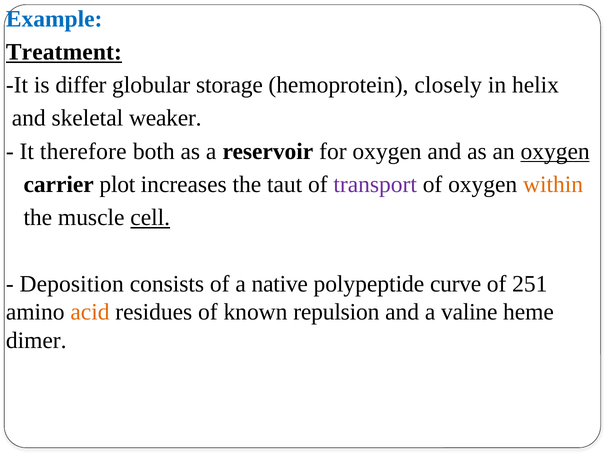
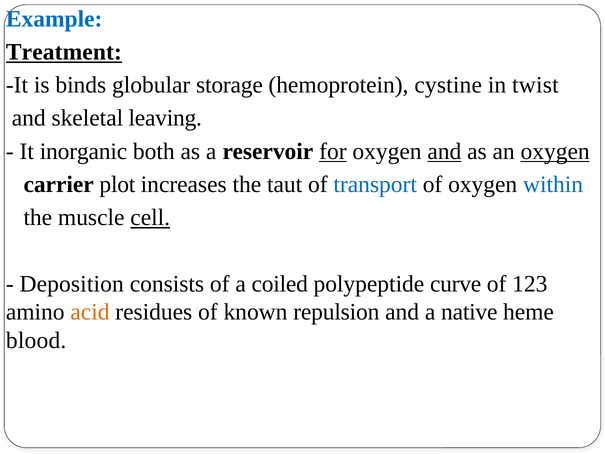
differ: differ -> binds (81, 85)
closely: closely -> cystine (448, 85)
helix: helix -> twist (535, 85)
weaker: weaker -> leaving (165, 118)
therefore: therefore -> inorganic (83, 151)
for underline: none -> present (333, 151)
and underline: none -> present (444, 151)
transport colour: purple -> blue (375, 184)
within colour: orange -> blue (553, 184)
native: native -> coiled (280, 284)
251: 251 -> 123 (530, 284)
valine: valine -> native (469, 312)
dimer: dimer -> blood (36, 340)
